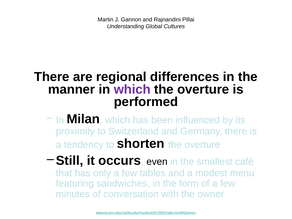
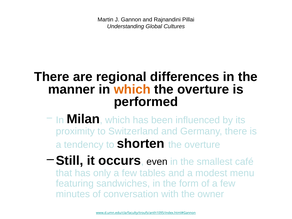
which colour: purple -> orange (132, 89)
